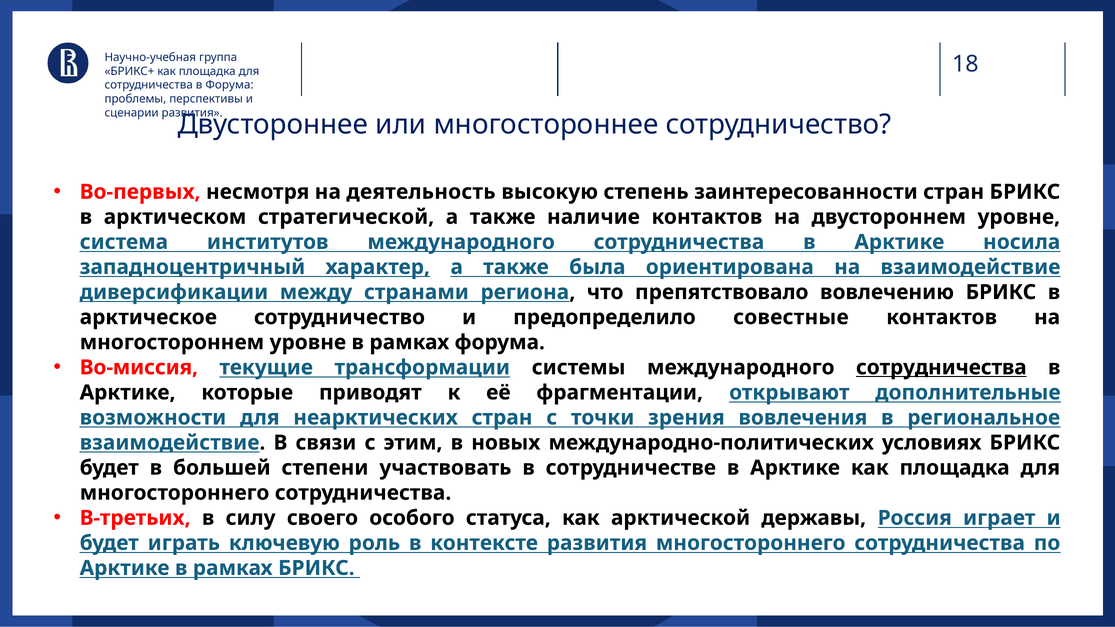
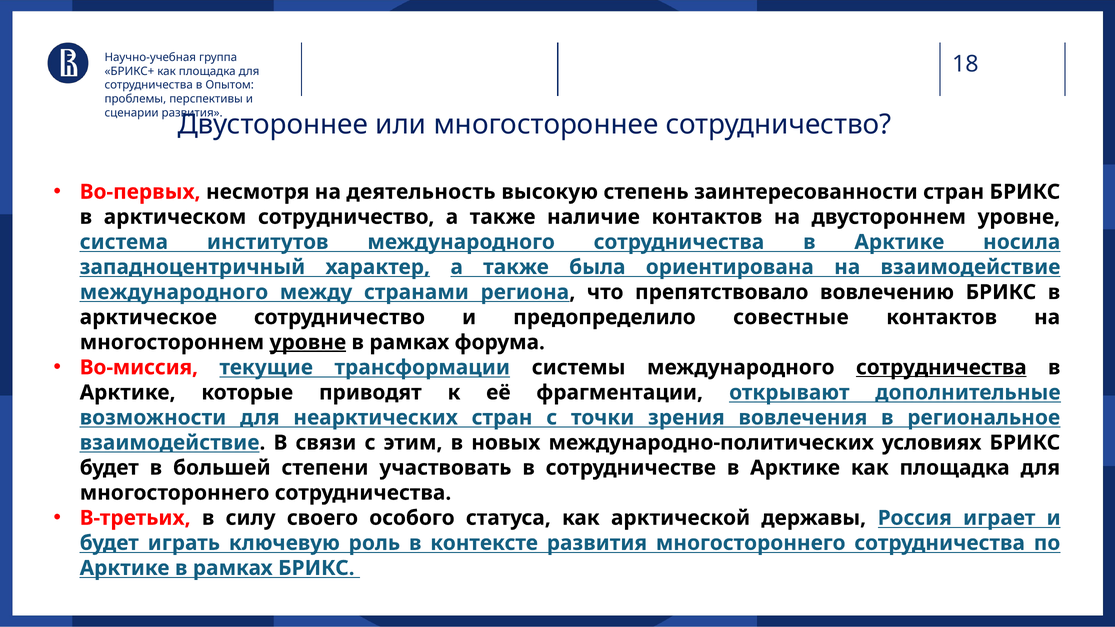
в Форума: Форума -> Опытом (230, 85)
арктическом стратегической: стратегической -> сотрудничество (346, 217)
диверсификации: диверсификации -> международного (174, 292)
уровне underline: none -> present (308, 342)
